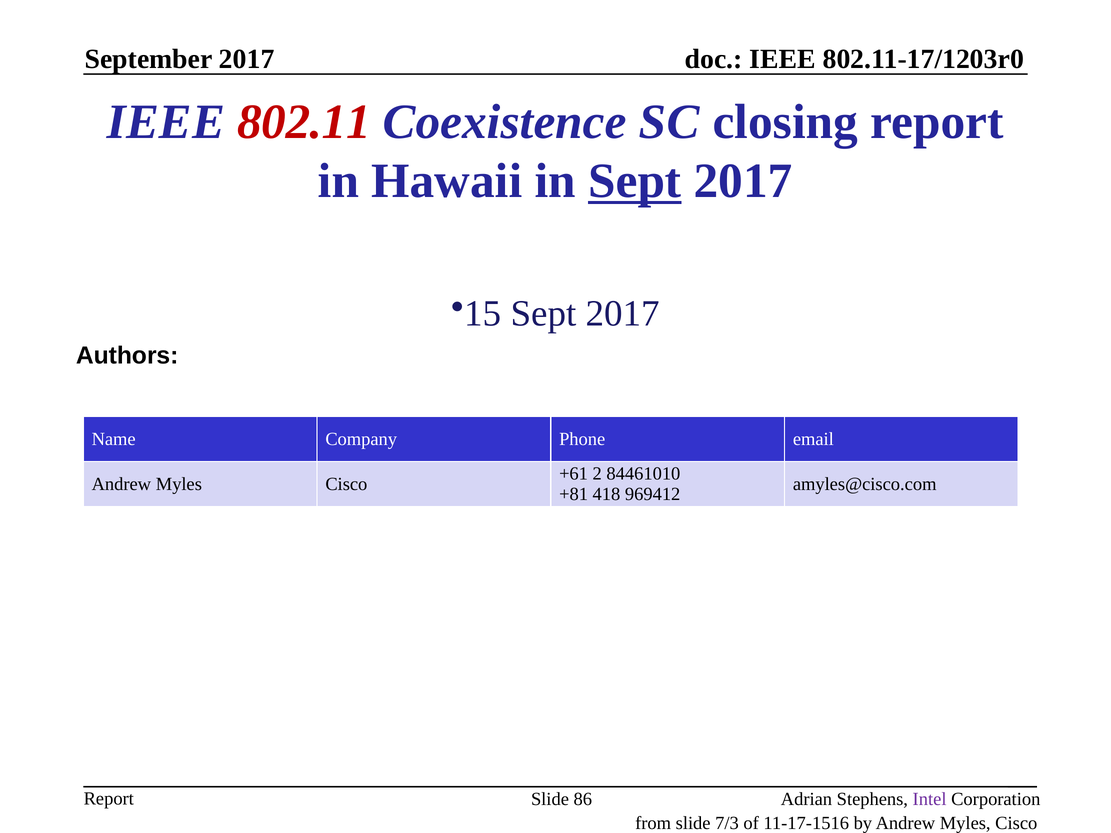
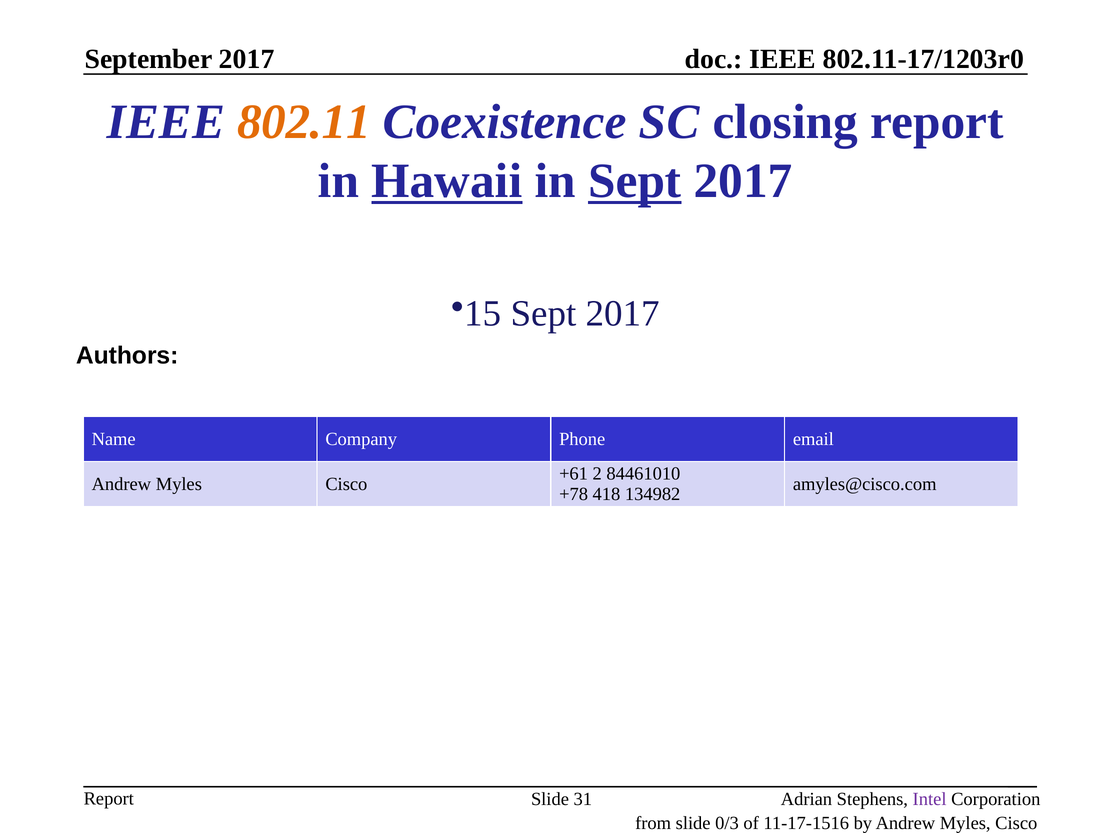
802.11 colour: red -> orange (304, 122)
Hawaii underline: none -> present (447, 181)
+81: +81 -> +78 (574, 494)
969412: 969412 -> 134982 (653, 494)
86: 86 -> 31 (583, 799)
7/3: 7/3 -> 0/3 (727, 823)
